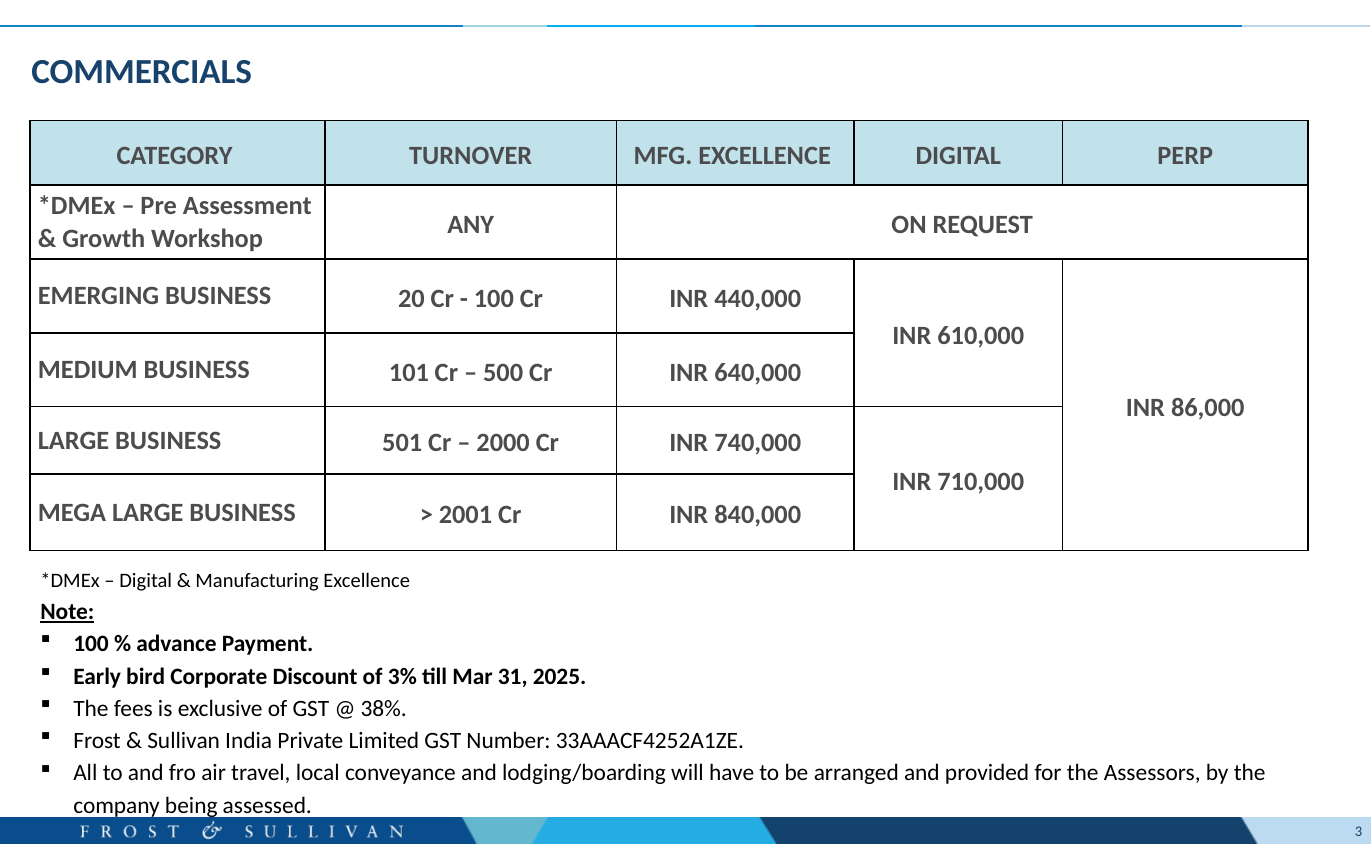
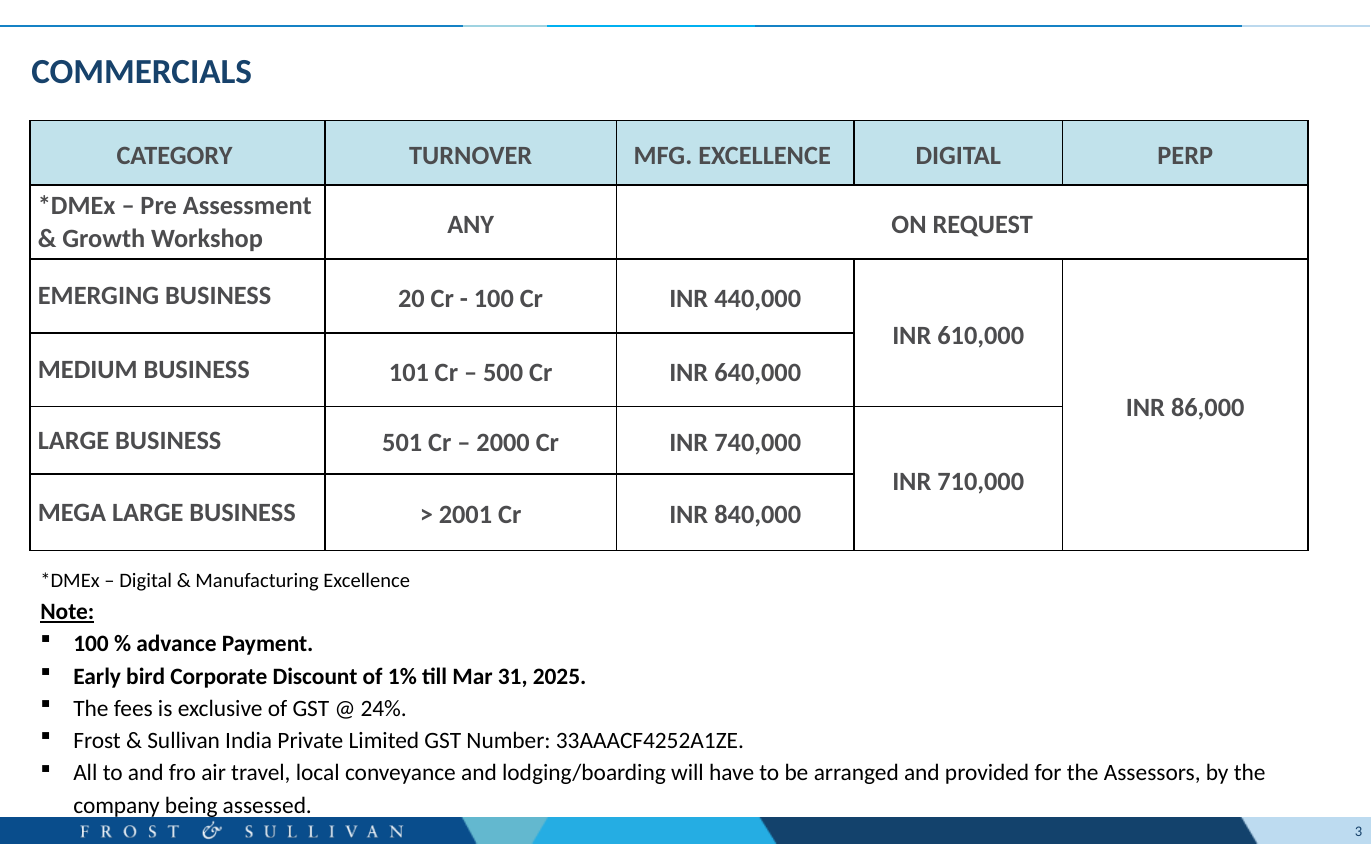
3%: 3% -> 1% (402, 676)
38%: 38% -> 24% (384, 708)
